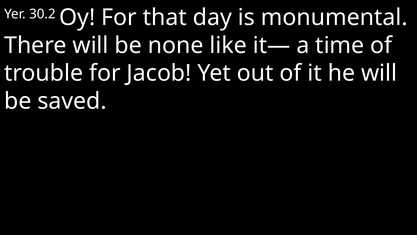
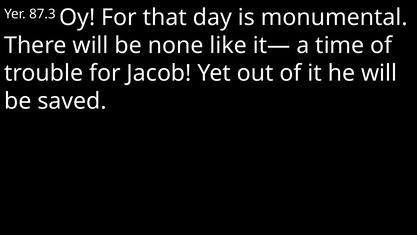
30.2: 30.2 -> 87.3 (42, 14)
